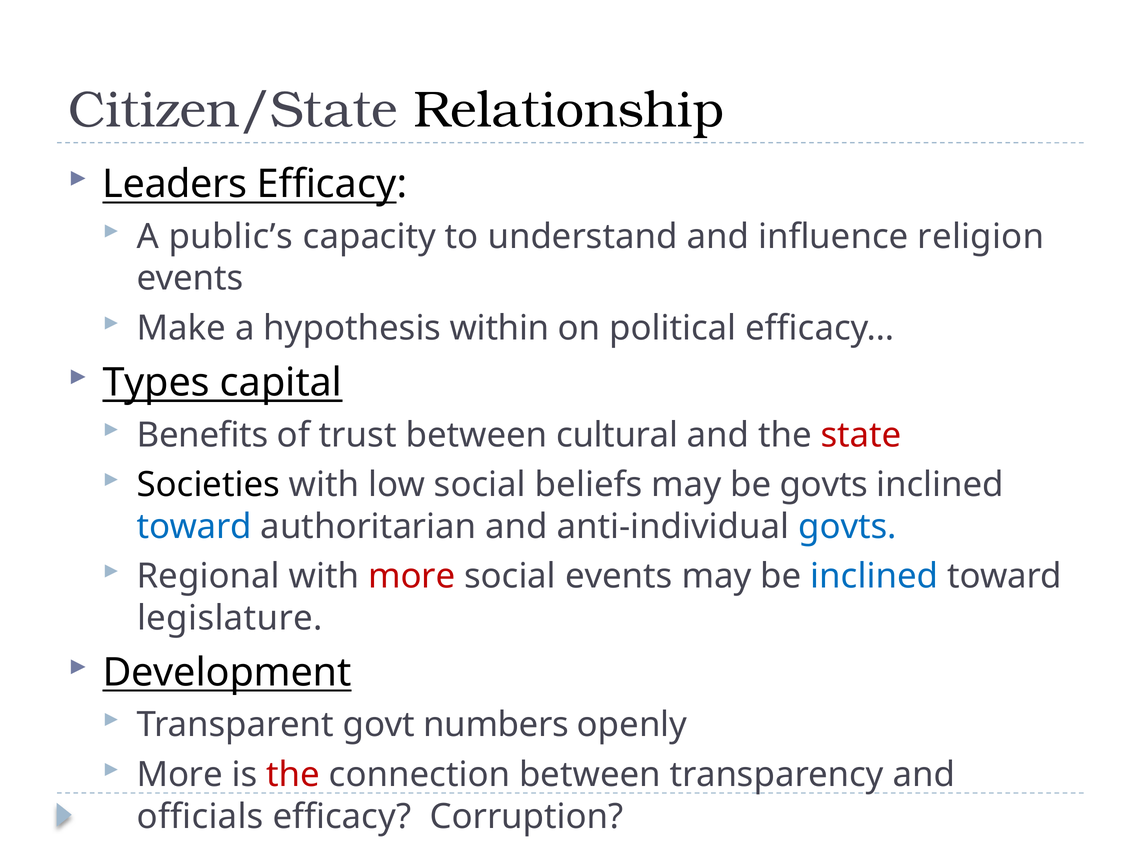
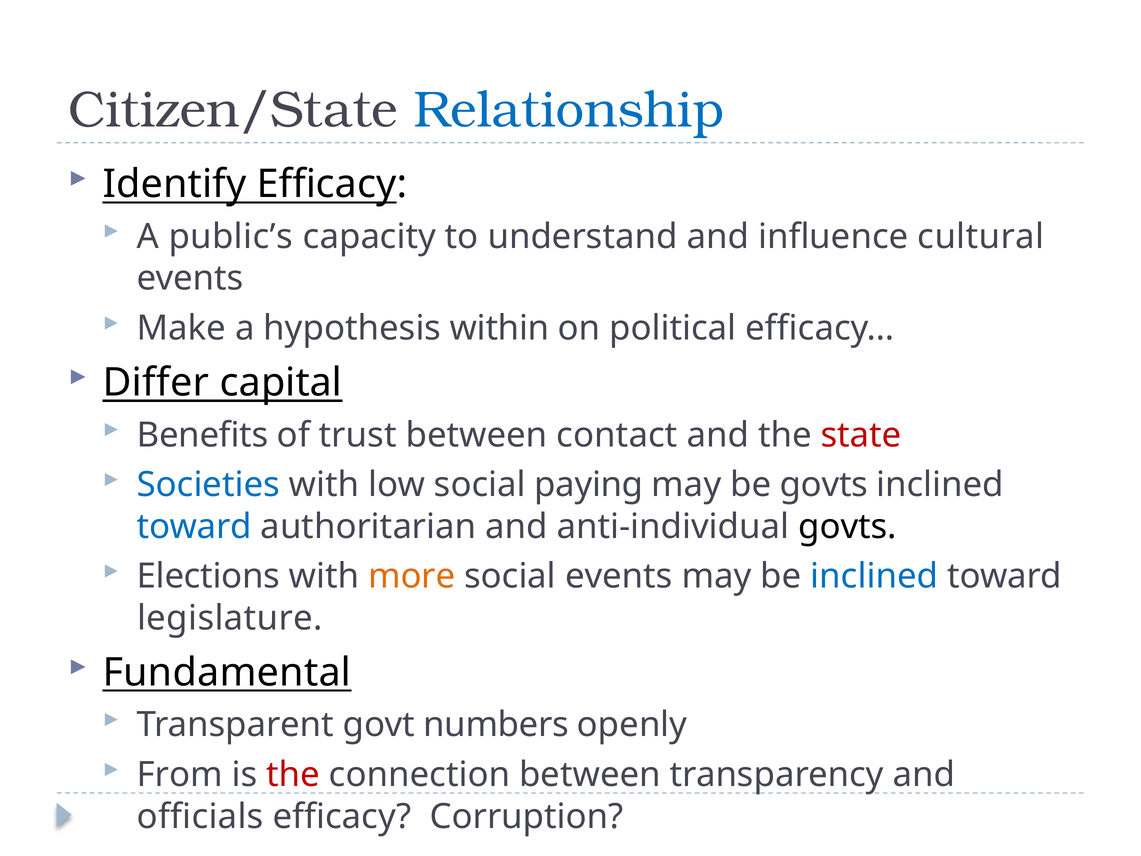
Relationship colour: black -> blue (569, 110)
Leaders: Leaders -> Identify (174, 184)
religion: religion -> cultural (981, 237)
Types: Types -> Differ (156, 383)
cultural: cultural -> contact (617, 435)
Societies colour: black -> blue (208, 485)
beliefs: beliefs -> paying (589, 485)
govts colour: blue -> black (847, 526)
Regional: Regional -> Elections (208, 576)
more colour: red -> orange (412, 576)
Development: Development -> Fundamental (227, 673)
More: More -> From (180, 774)
